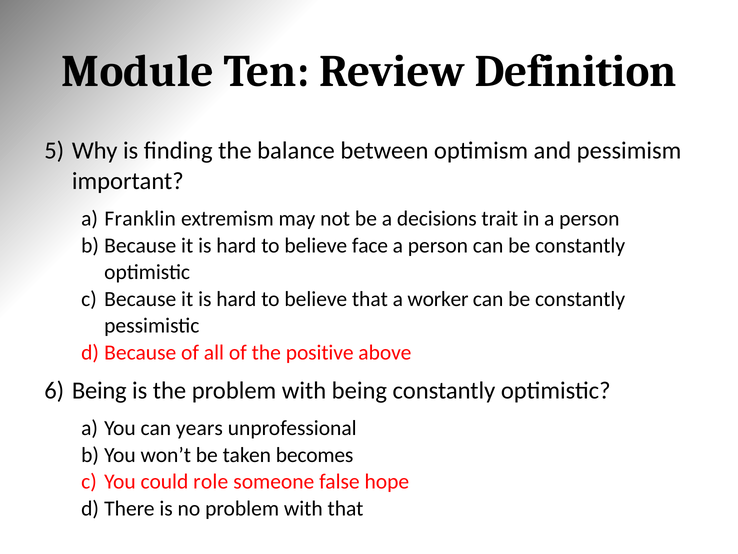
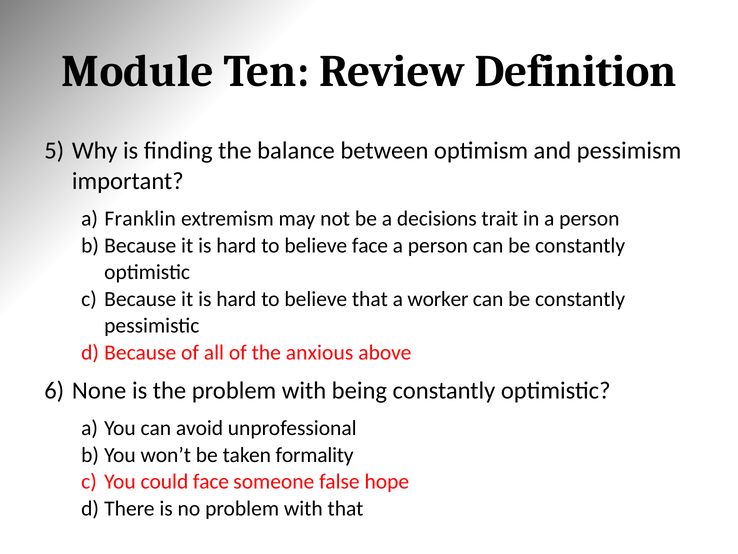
positive: positive -> anxious (320, 352)
Being: Being -> None (99, 390)
years: years -> avoid (200, 428)
becomes: becomes -> formality (315, 455)
could role: role -> face (211, 481)
